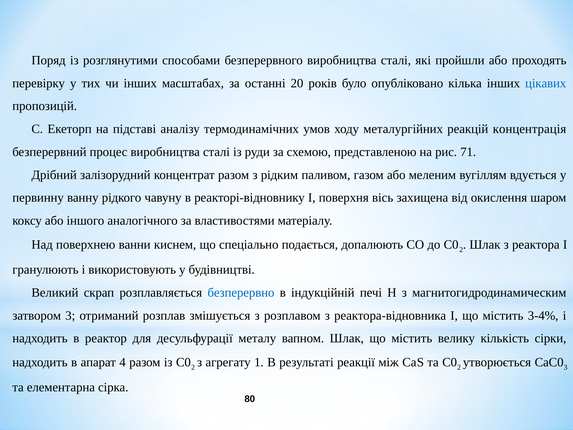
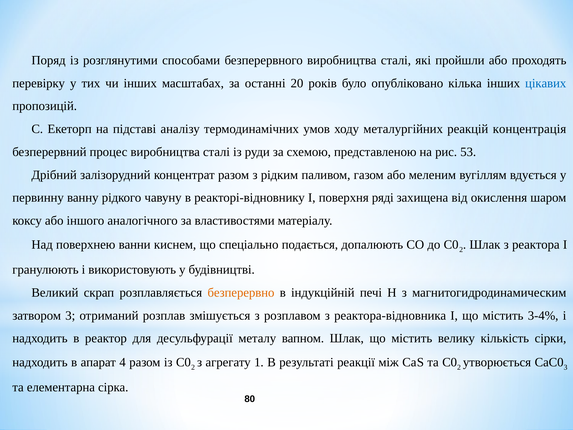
71: 71 -> 53 (468, 152)
вісь: вісь -> ряді (383, 198)
безперервно colour: blue -> orange (241, 292)
